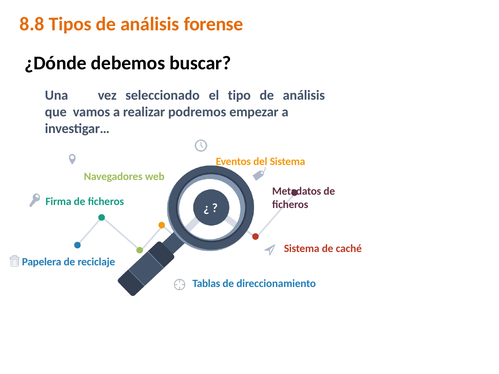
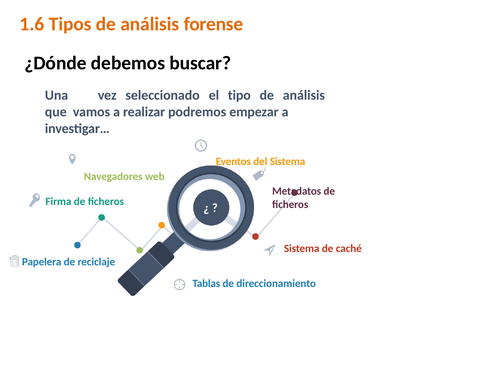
8.8: 8.8 -> 1.6 (32, 24)
